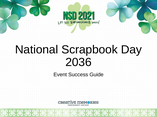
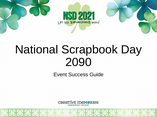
2036: 2036 -> 2090 (78, 63)
